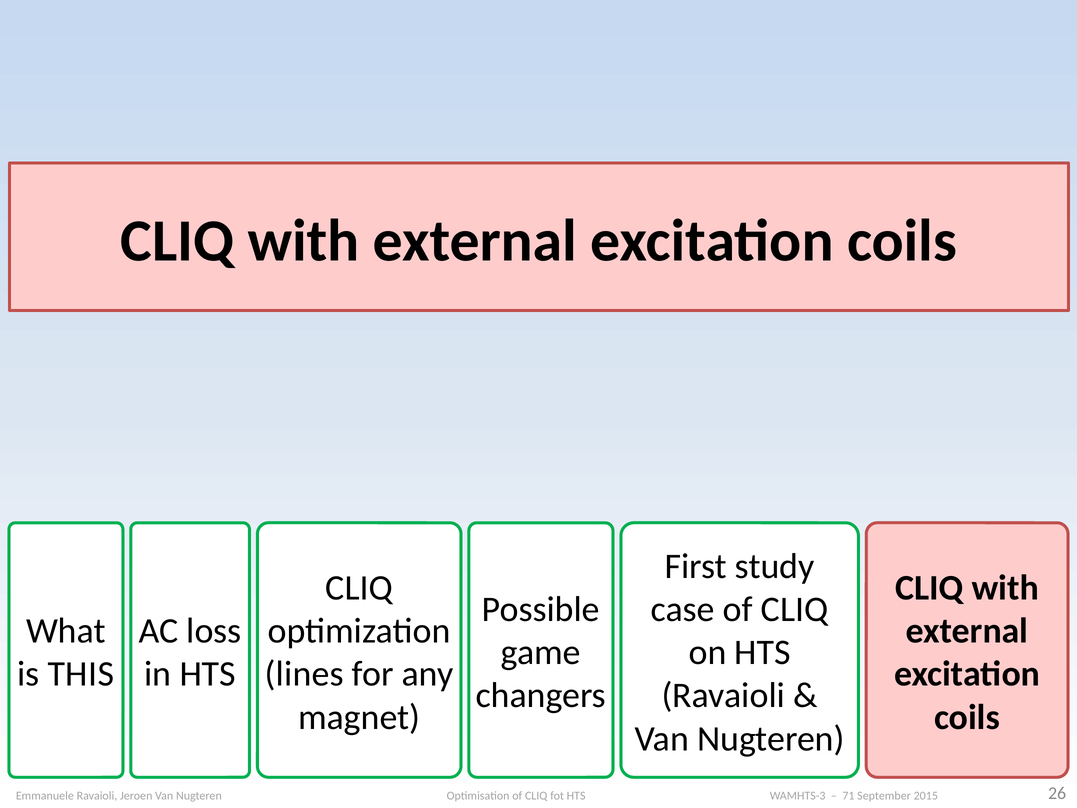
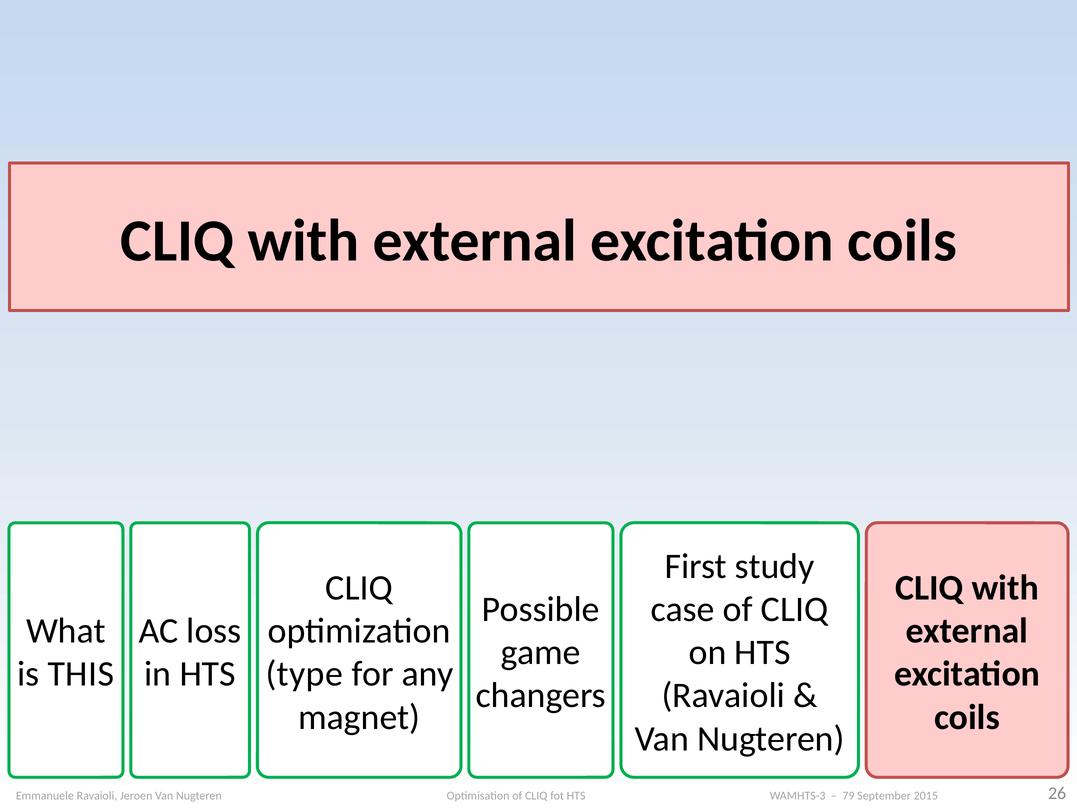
lines: lines -> type (304, 674)
71: 71 -> 79 (848, 795)
